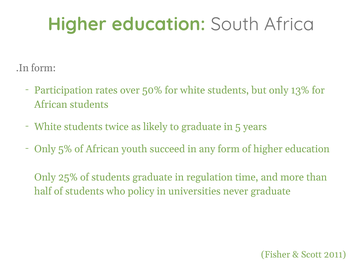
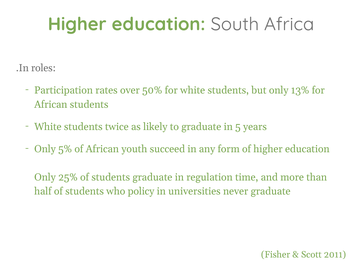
.In form: form -> roles (43, 68)
